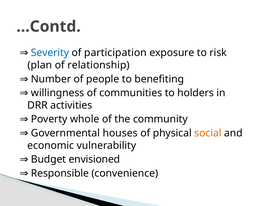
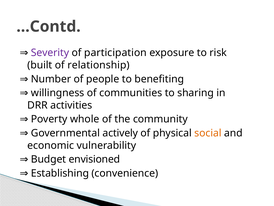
Severity colour: blue -> purple (50, 53)
plan: plan -> built (40, 65)
holders: holders -> sharing (196, 93)
houses: houses -> actively (120, 133)
Responsible: Responsible -> Establishing (60, 173)
